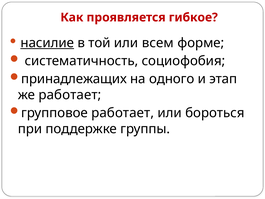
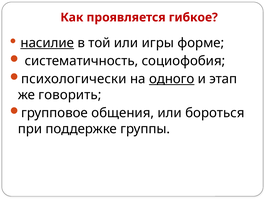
всем: всем -> игры (158, 43)
принадлежащих: принадлежащих -> психологически (74, 79)
одного underline: none -> present (172, 79)
же работает: работает -> говорить (70, 95)
групповое работает: работает -> общения (123, 113)
